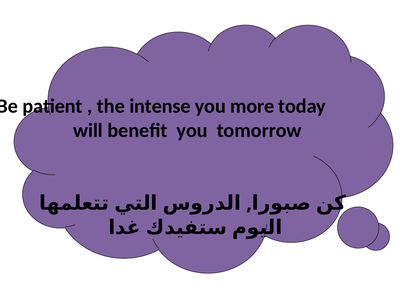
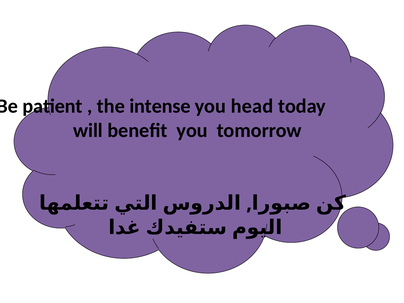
more: more -> head (252, 106)
